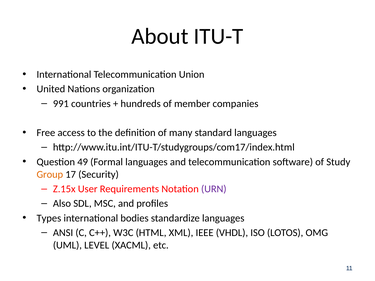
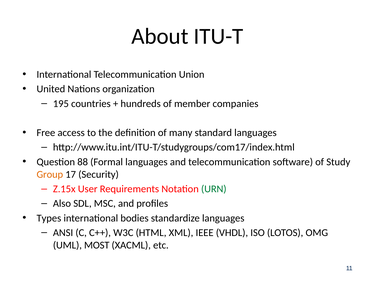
991: 991 -> 195 (61, 104)
49: 49 -> 88 (83, 162)
URN colour: purple -> green (214, 189)
LEVEL: LEVEL -> MOST (97, 245)
